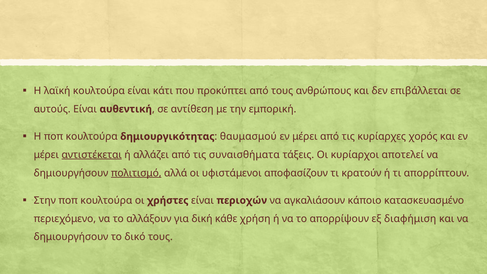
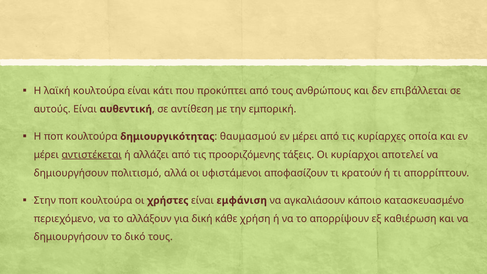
χορός: χορός -> οποία (423, 137)
συναισθήματα: συναισθήματα -> προοριζόμενης (244, 155)
πολιτισμό underline: present -> none (136, 173)
περιοχών: περιοχών -> εμφάνιση (242, 200)
διαφήμιση: διαφήμιση -> καθιέρωση (410, 219)
